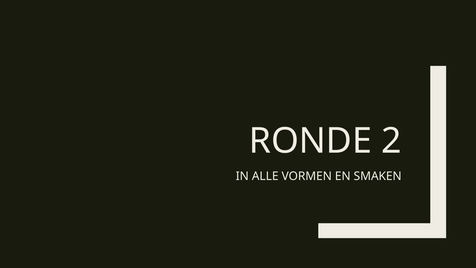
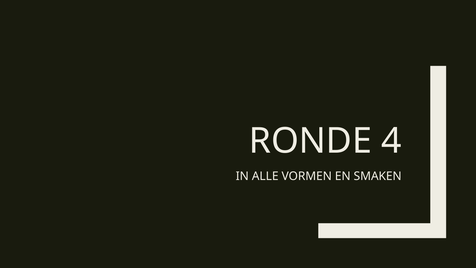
2: 2 -> 4 (391, 141)
